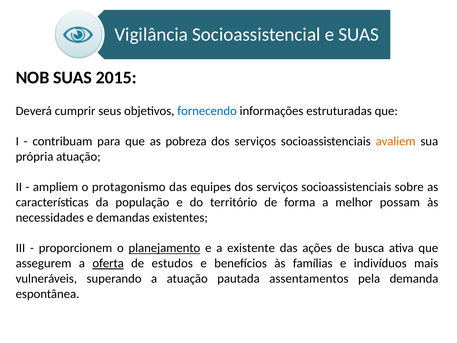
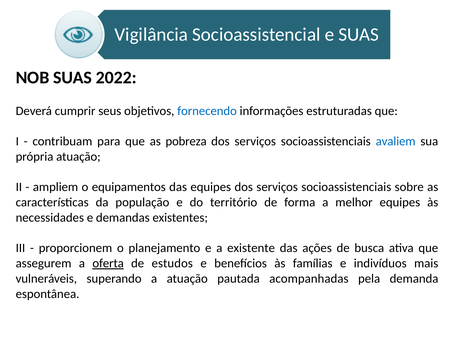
2015: 2015 -> 2022 (116, 78)
avaliem colour: orange -> blue (396, 141)
protagonismo: protagonismo -> equipamentos (129, 187)
melhor possam: possam -> equipes (400, 202)
planejamento underline: present -> none (164, 248)
assentamentos: assentamentos -> acompanhadas (309, 278)
